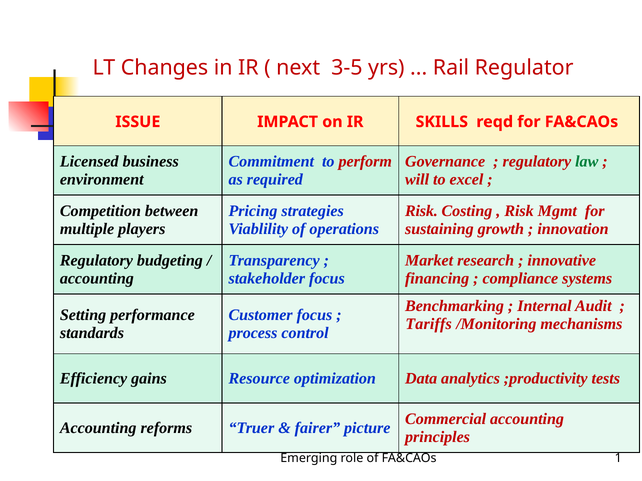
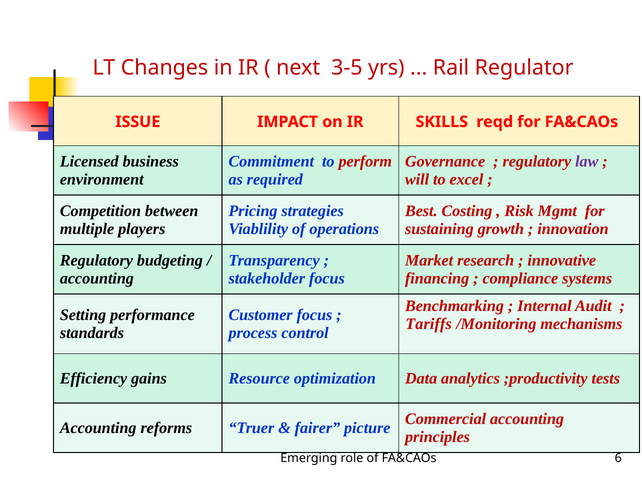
law colour: green -> purple (587, 162)
Risk: Risk -> Best (421, 211)
1: 1 -> 6 (618, 459)
